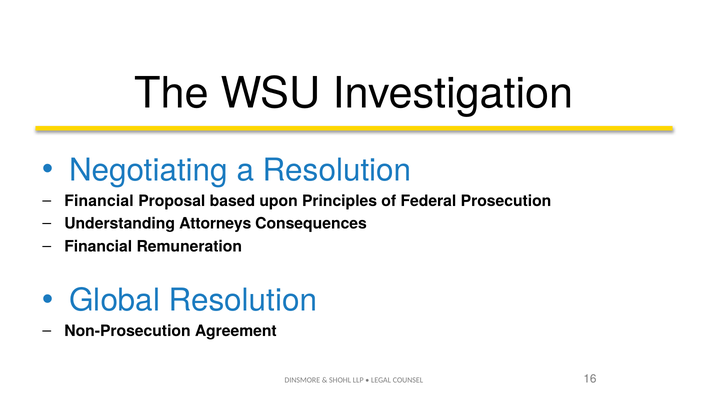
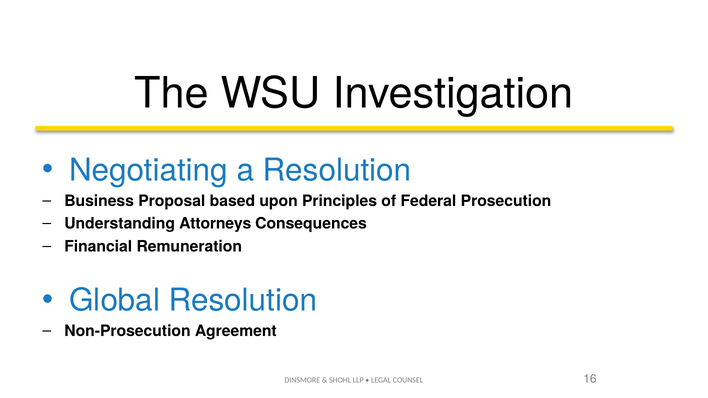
Financial: Financial -> Business (99, 201)
